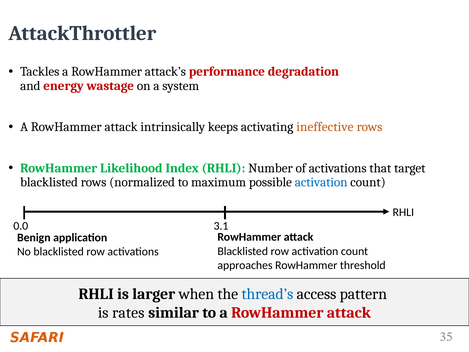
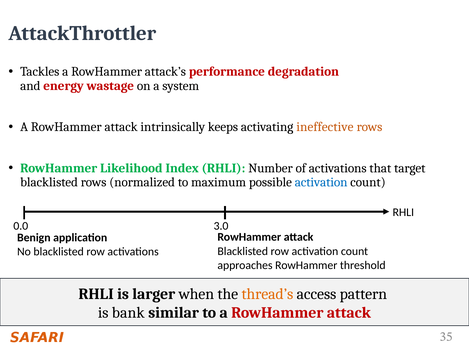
3.1: 3.1 -> 3.0 (221, 226)
thread’s colour: blue -> orange (267, 294)
rates: rates -> bank (128, 312)
